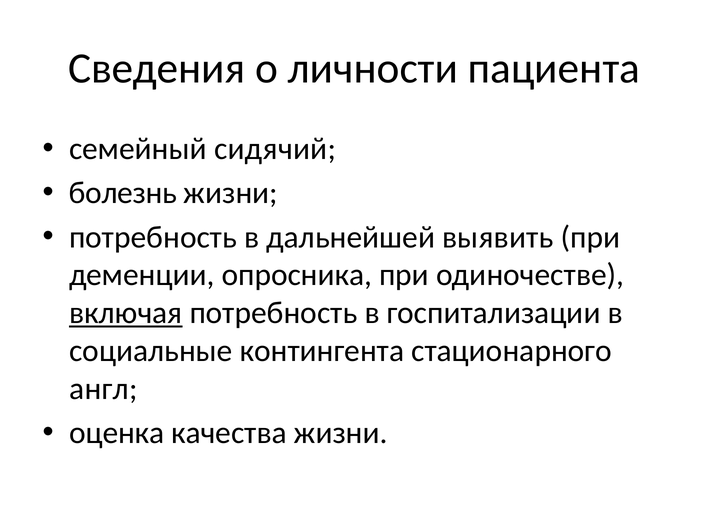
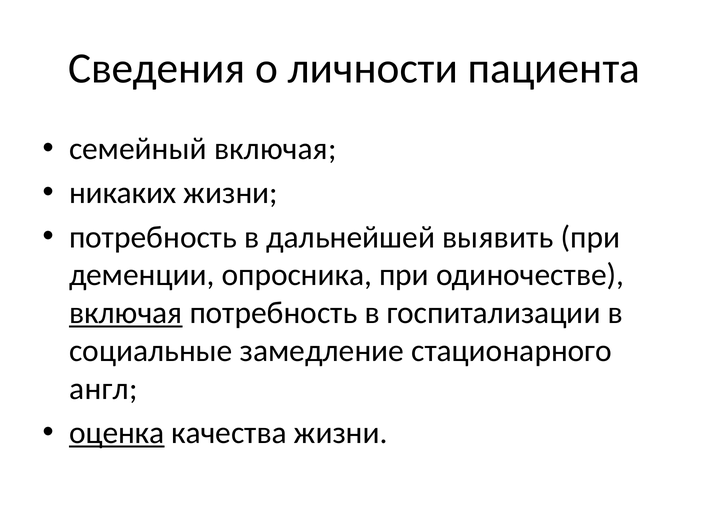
семейный сидячий: сидячий -> включая (275, 149)
болезнь: болезнь -> никаких (123, 193)
контингента: контингента -> замедление (322, 351)
оценка underline: none -> present (117, 433)
